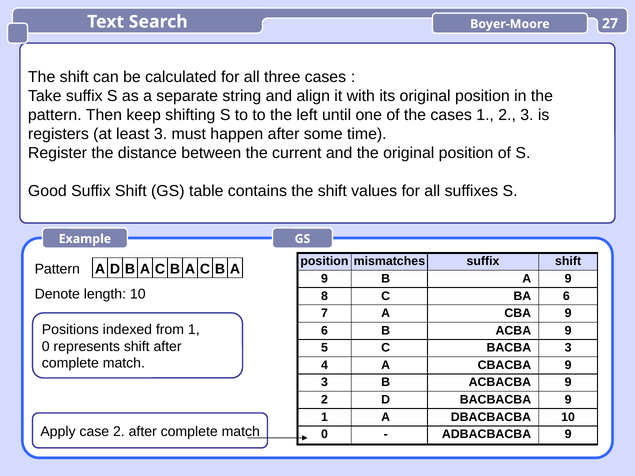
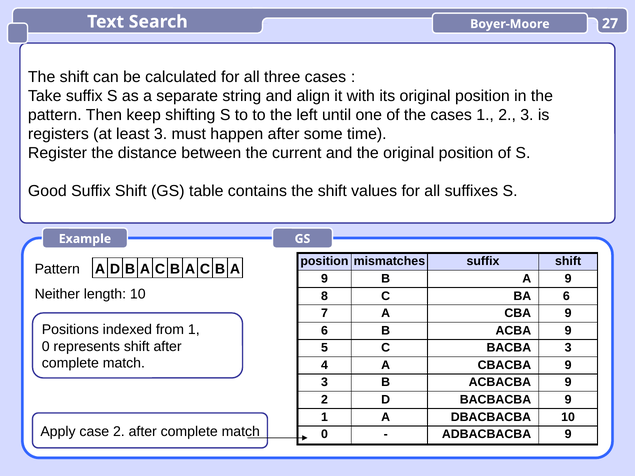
Denote: Denote -> Neither (57, 294)
